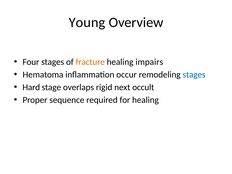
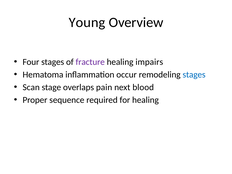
fracture colour: orange -> purple (90, 62)
Hard: Hard -> Scan (31, 87)
rigid: rigid -> pain (104, 87)
occult: occult -> blood (143, 87)
